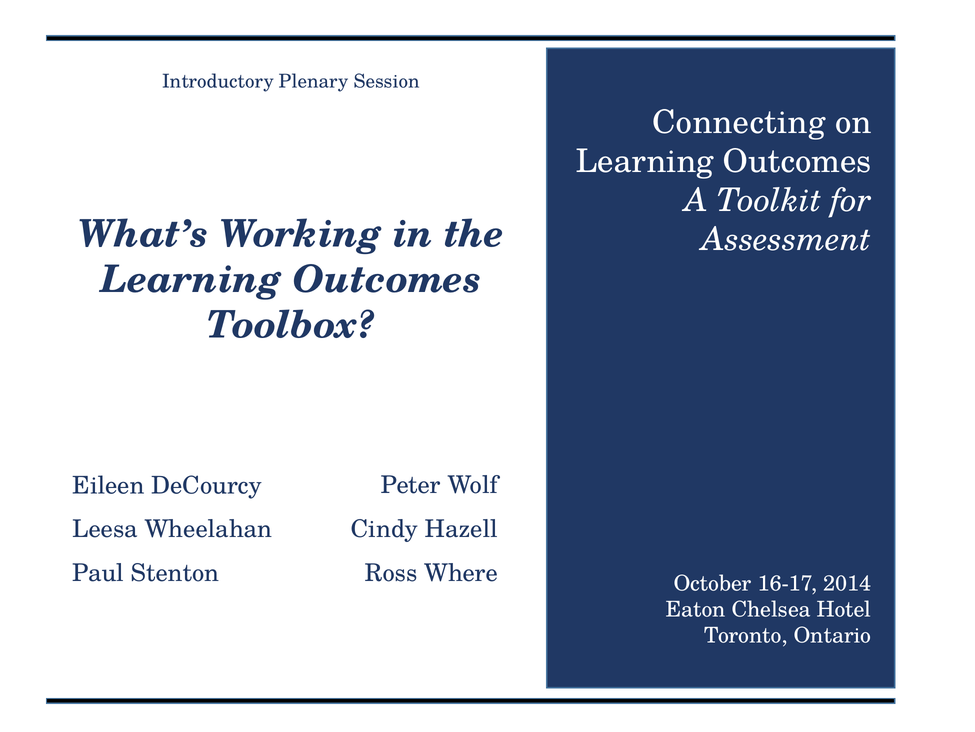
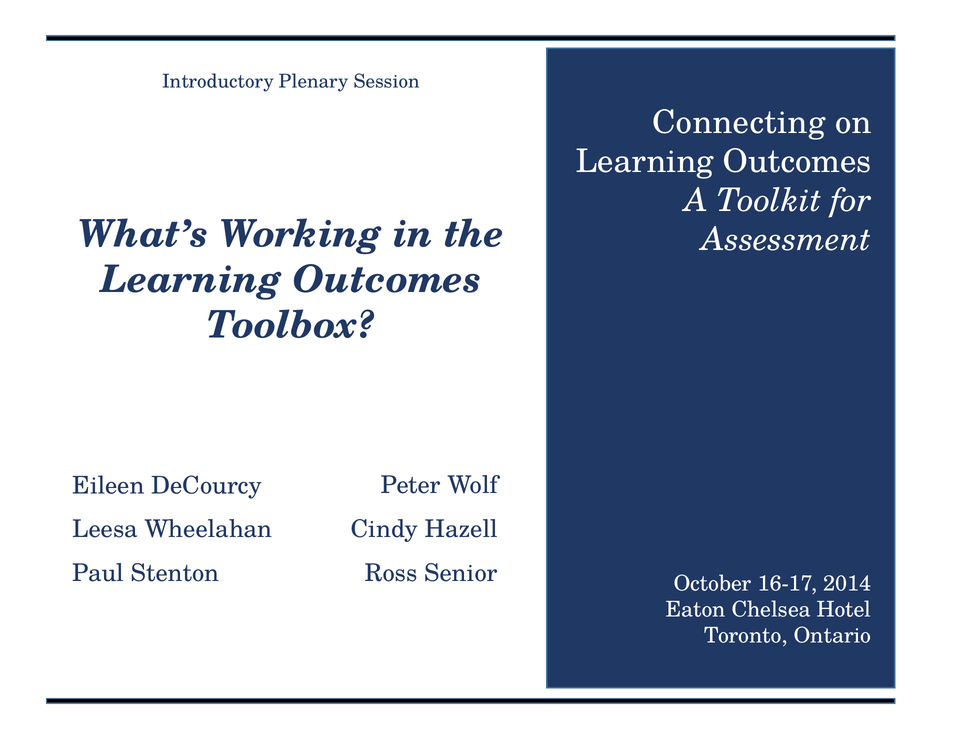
Where: Where -> Senior (461, 573)
